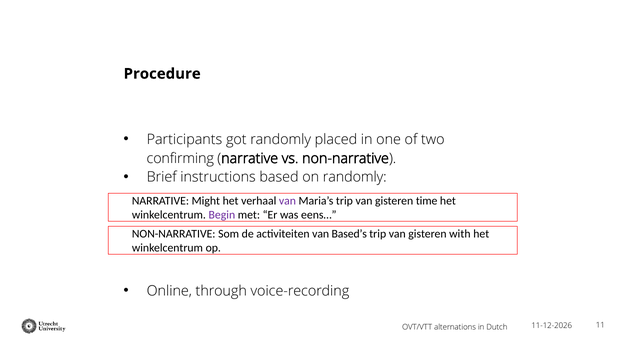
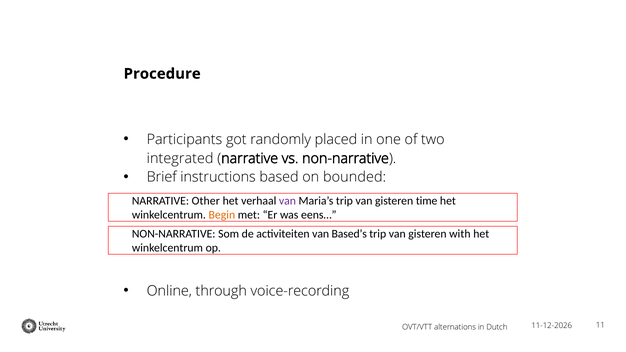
confirming: confirming -> integrated (180, 158)
on randomly: randomly -> bounded (355, 177)
Might: Might -> Other (206, 201)
Begin colour: purple -> orange (222, 215)
